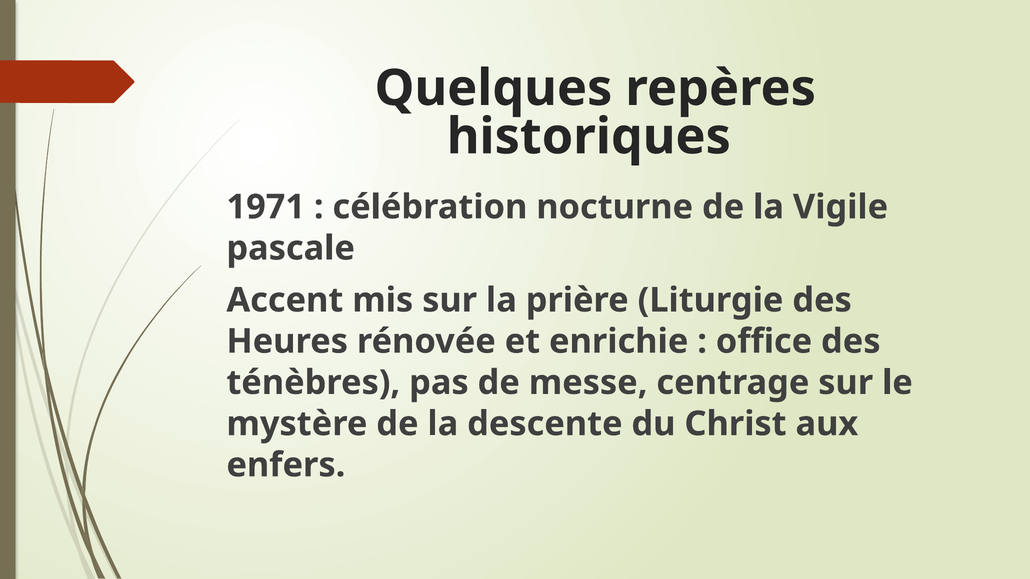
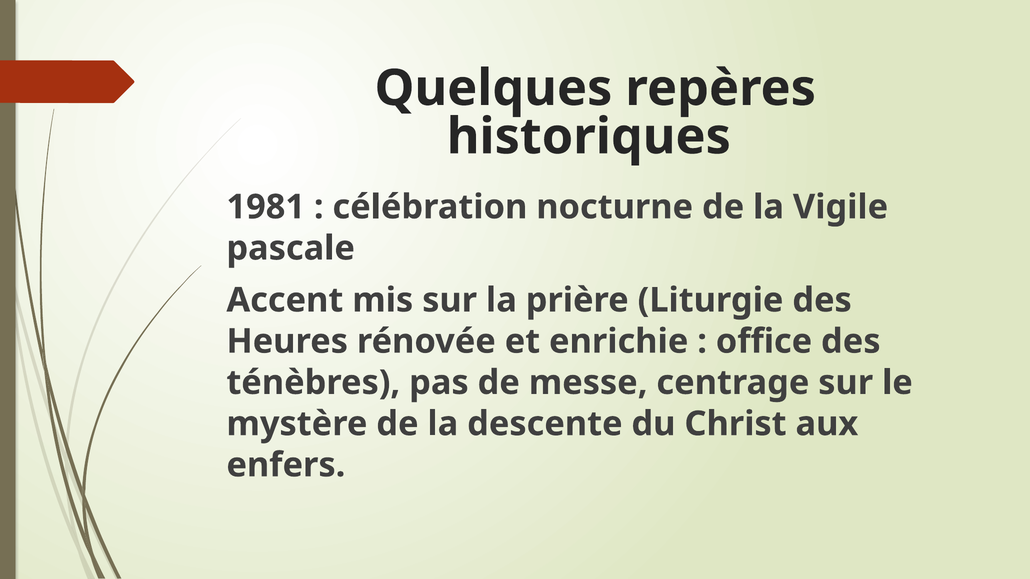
1971: 1971 -> 1981 (266, 207)
